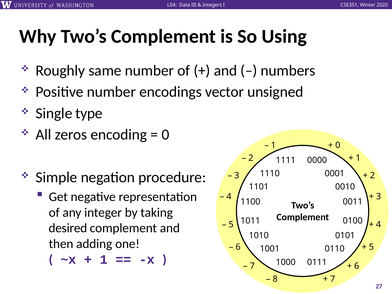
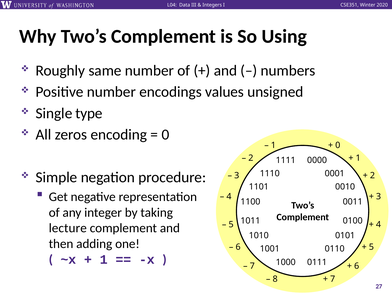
vector: vector -> values (225, 92)
desired: desired -> lecture (68, 228)
